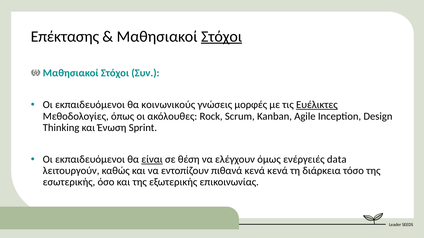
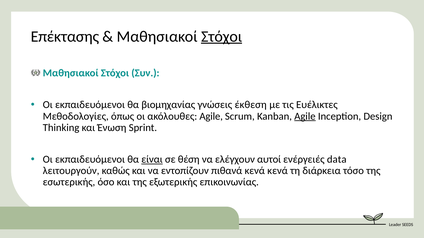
κοινωνικούς: κοινωνικούς -> βιομηχανίας (168, 105)
μορφές: μορφές -> έκθεση (251, 105)
Ευέλικτες underline: present -> none (317, 105)
ακόλουθες Rock: Rock -> Agile (211, 116)
Agile underline: none -> present (305, 116)
όμως: όμως -> αυτοί (269, 160)
